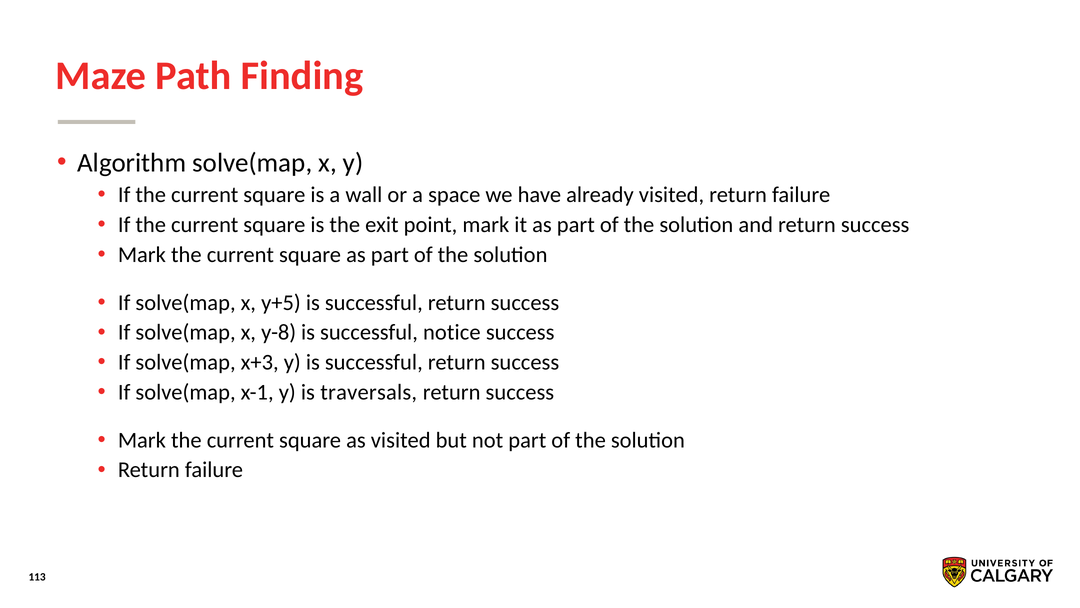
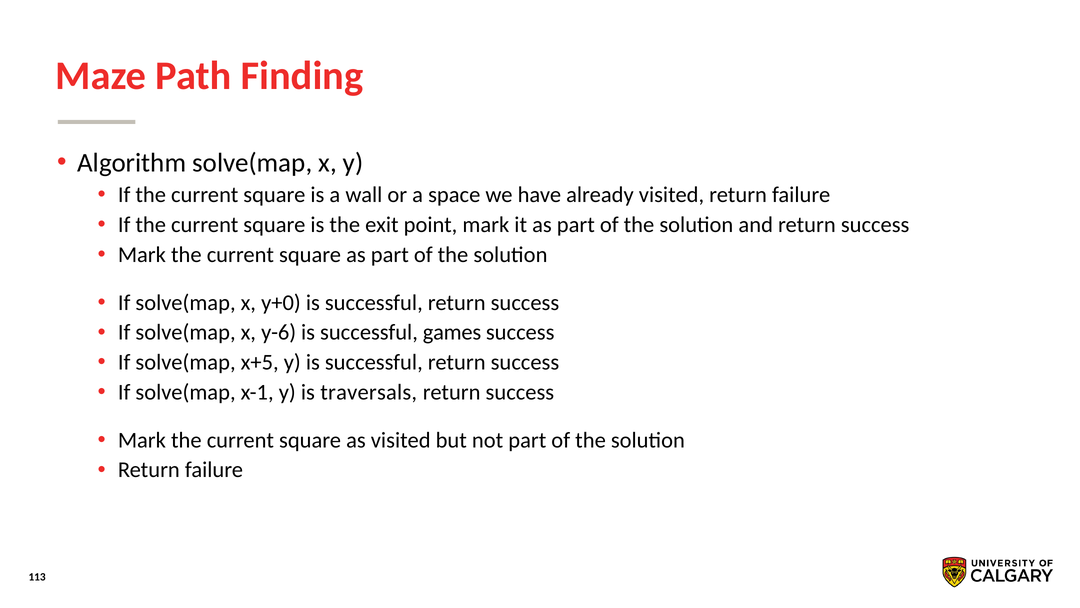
y+5: y+5 -> y+0 (281, 302)
y-8: y-8 -> y-6 (279, 332)
notice: notice -> games (452, 332)
x+3: x+3 -> x+5 (260, 362)
